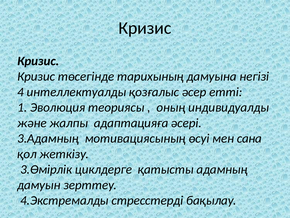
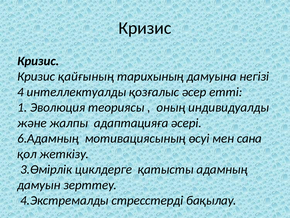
төсегінде: төсегінде -> қайғының (86, 76)
3.Адамның: 3.Адамның -> 6.Адамның (48, 138)
